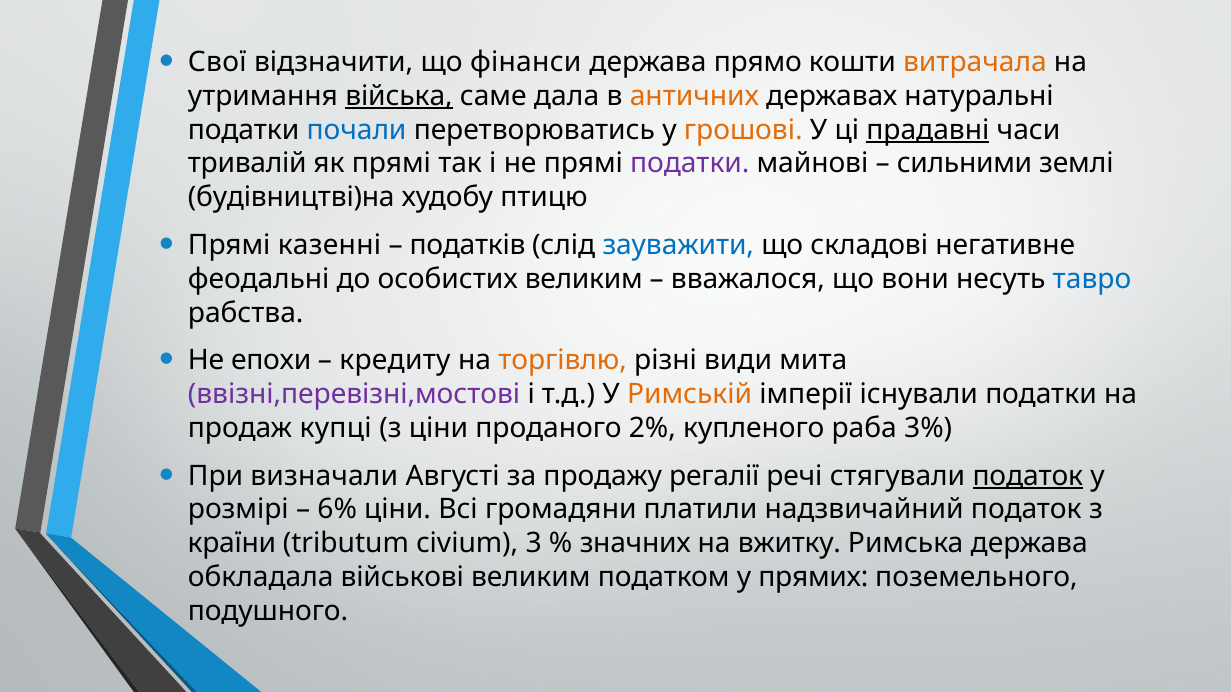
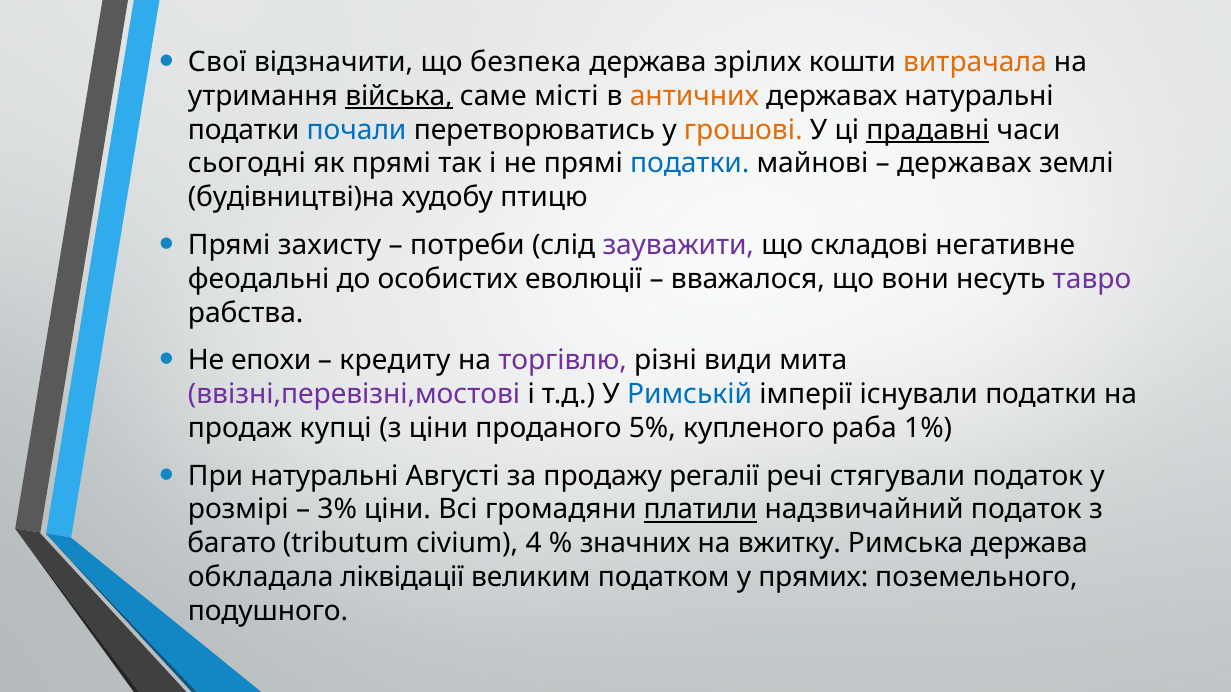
фінанси: фінанси -> безпека (526, 62)
прямо: прямо -> зрілих (758, 62)
дала: дала -> місті (566, 96)
тривалій: тривалій -> сьогодні (247, 164)
податки colour: purple -> blue (690, 164)
сильними: сильними -> державах (964, 164)
казенні: казенні -> захисту (330, 245)
податків: податків -> потреби (467, 245)
зауважити colour: blue -> purple (678, 245)
особистих великим: великим -> еволюції (584, 279)
тавро colour: blue -> purple (1092, 279)
торгівлю colour: orange -> purple (563, 361)
Римській colour: orange -> blue (690, 394)
2%: 2% -> 5% (652, 428)
3%: 3% -> 1% (928, 428)
При визначали: визначали -> натуральні (324, 476)
податок underline: present -> none (1028, 476)
6%: 6% -> 3% (337, 510)
платили underline: none -> present (701, 510)
країни: країни -> багато (232, 544)
3: 3 -> 4 (534, 544)
військові: військові -> ліквідації (402, 578)
